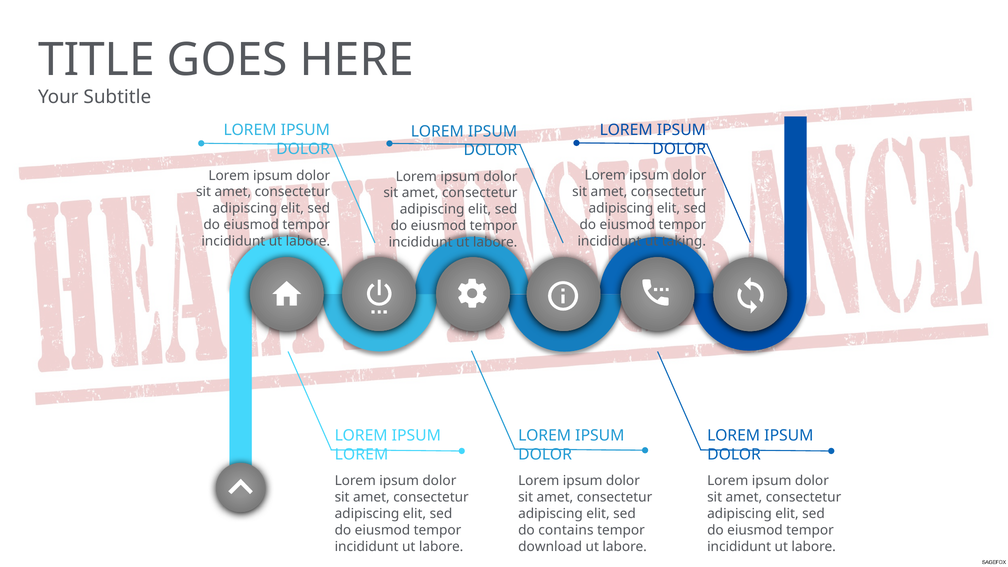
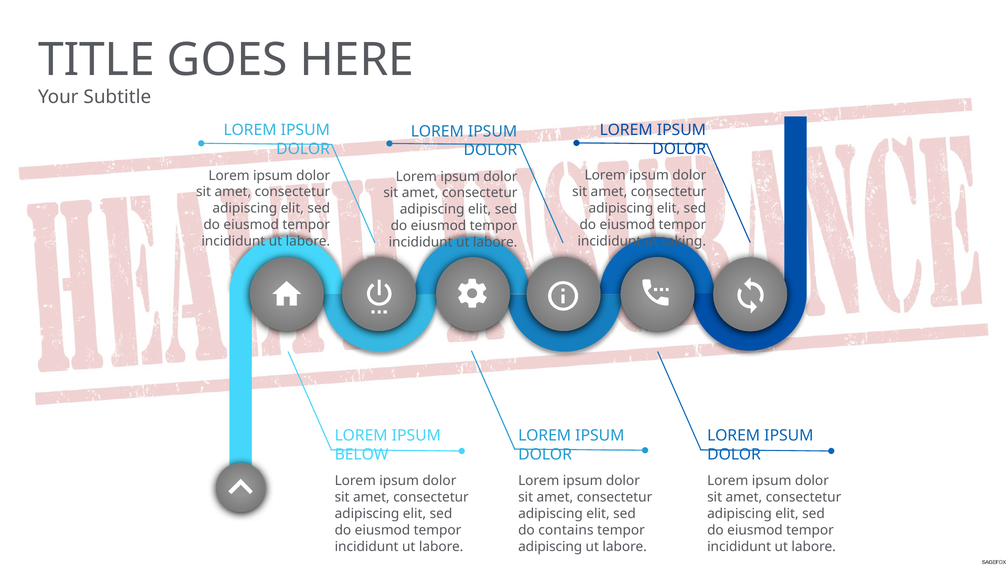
LOREM: LOREM -> BELOW (362, 455)
download: download -> adipiscing (550, 547)
